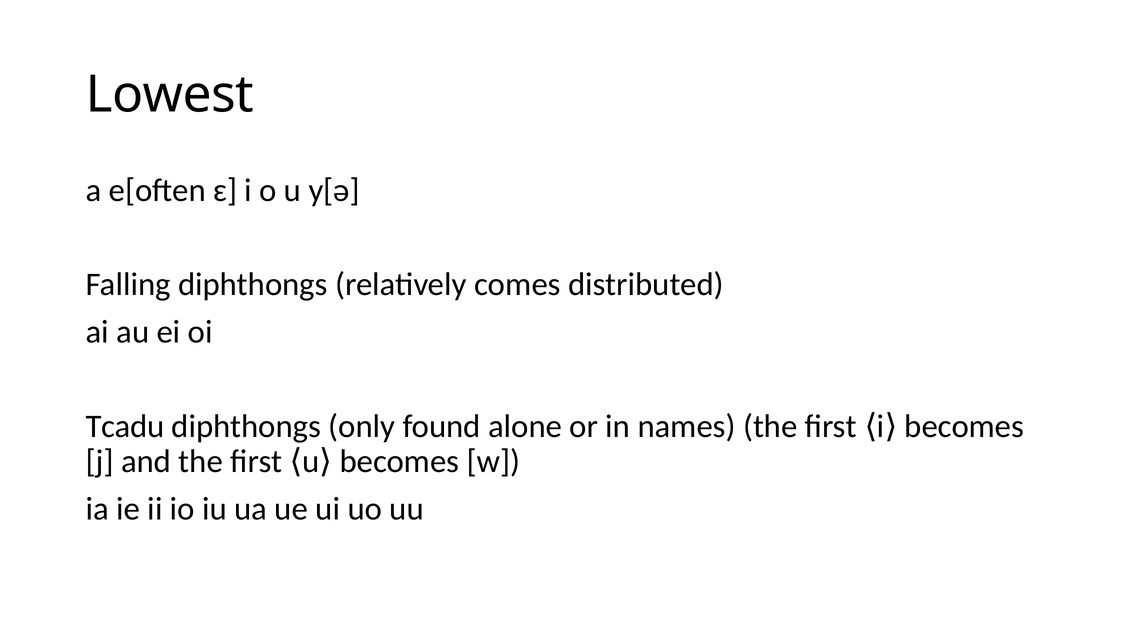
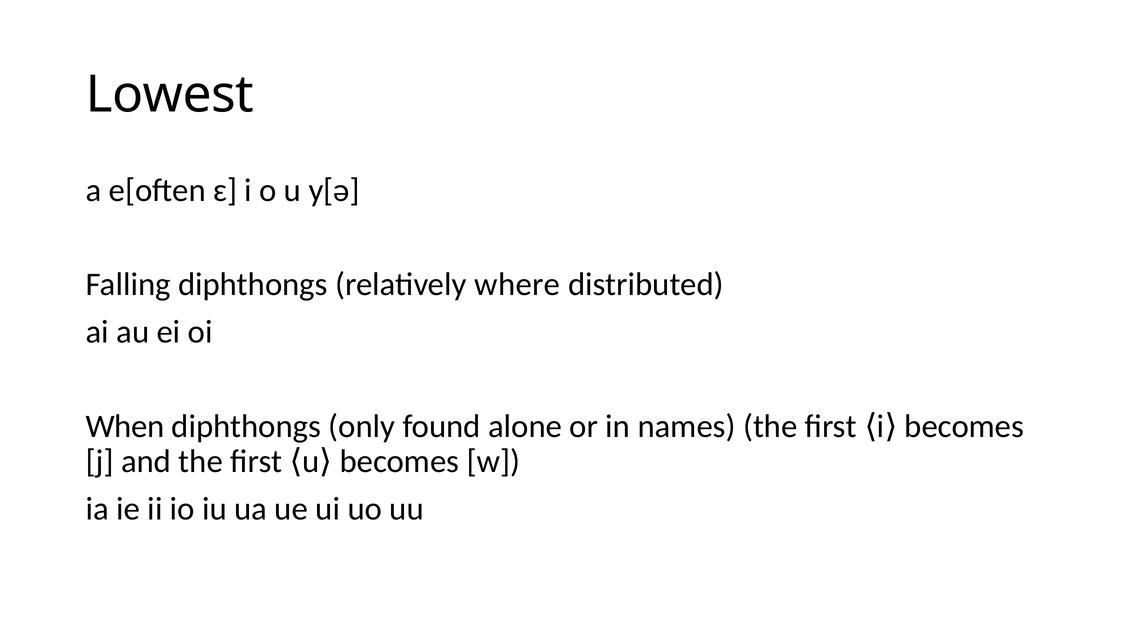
comes: comes -> where (517, 285)
Tcadu: Tcadu -> When (125, 426)
